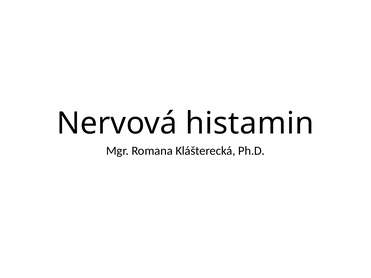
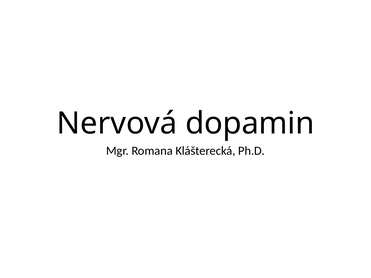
histamin: histamin -> dopamin (250, 124)
